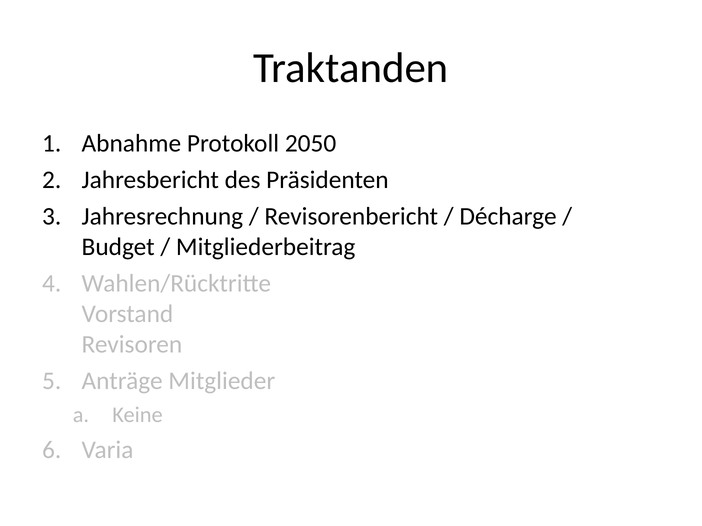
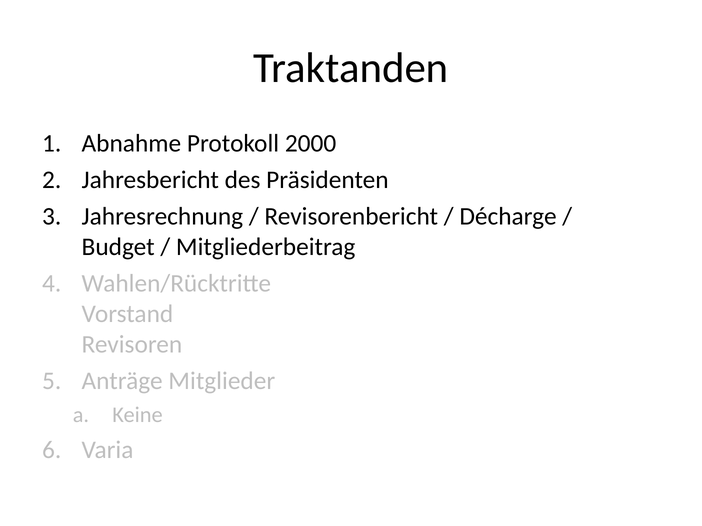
2050: 2050 -> 2000 (311, 143)
